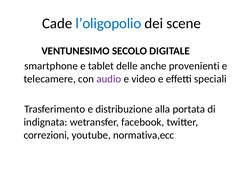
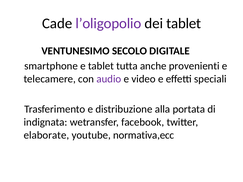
l’oligopolio colour: blue -> purple (108, 24)
dei scene: scene -> tablet (184, 24)
delle: delle -> tutta (127, 66)
correzioni: correzioni -> elaborate (46, 135)
